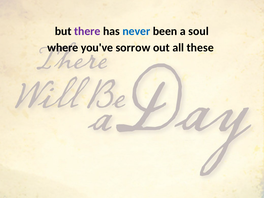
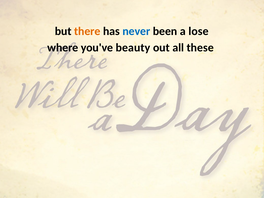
there colour: purple -> orange (87, 31)
soul: soul -> lose (199, 31)
sorrow: sorrow -> beauty (133, 48)
